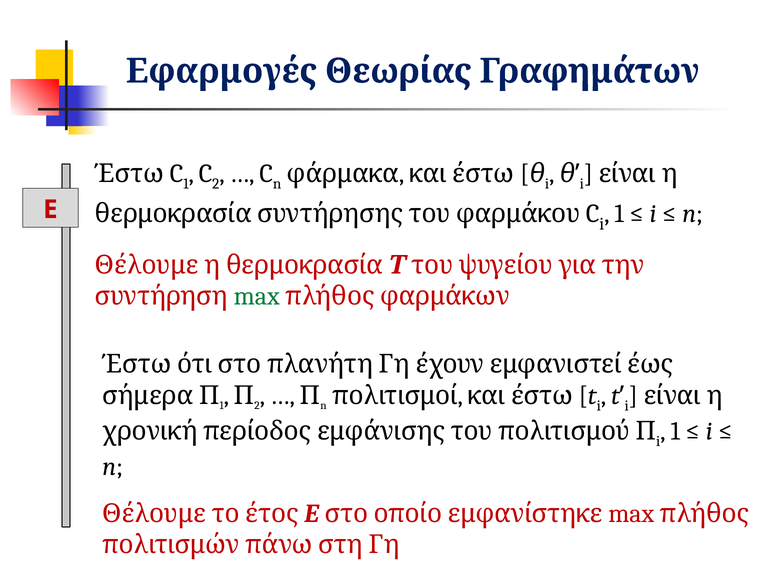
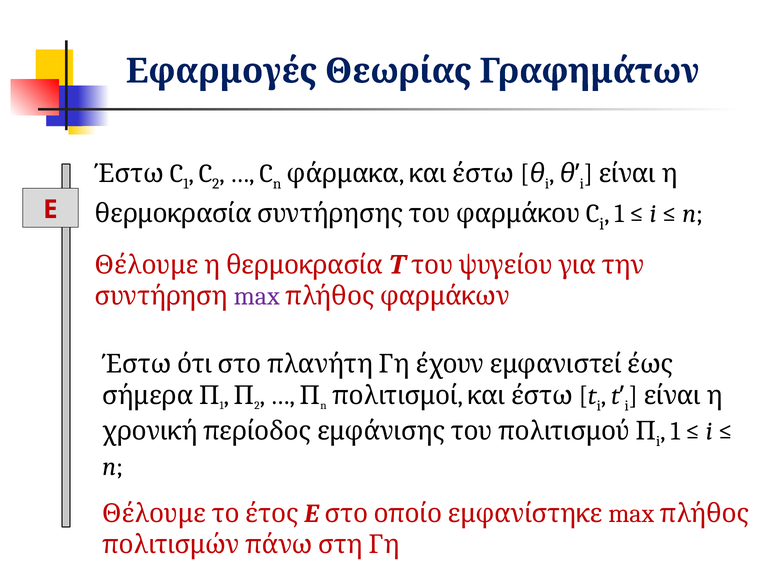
max colour: green -> purple (257, 296)
